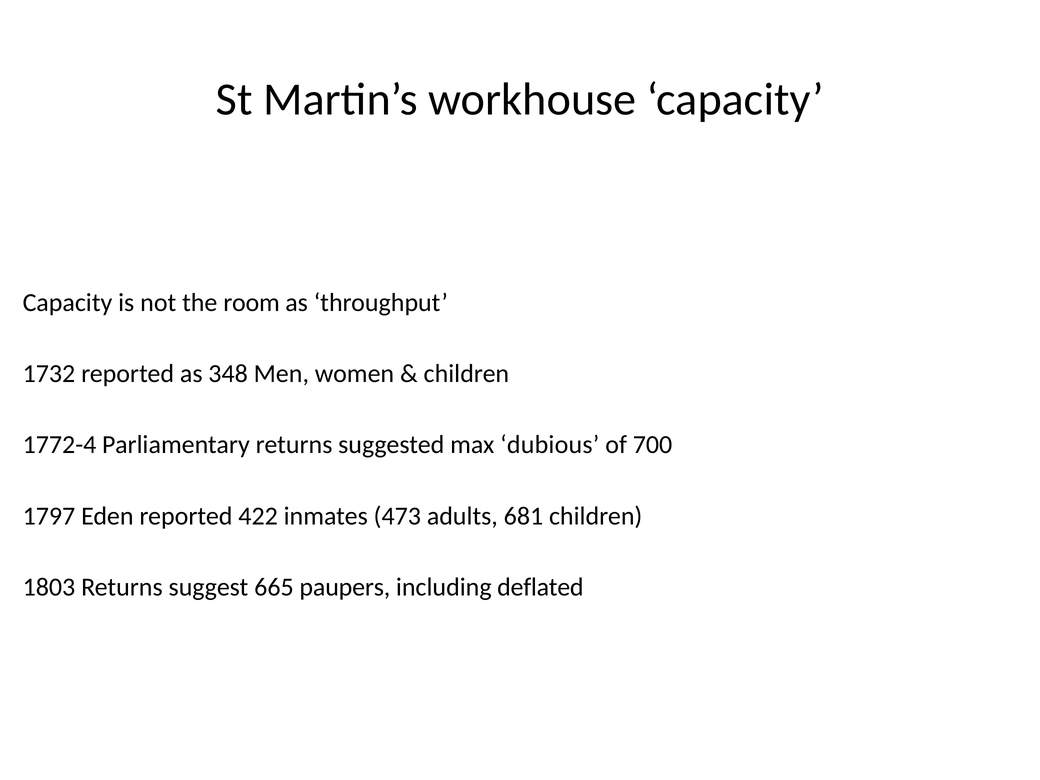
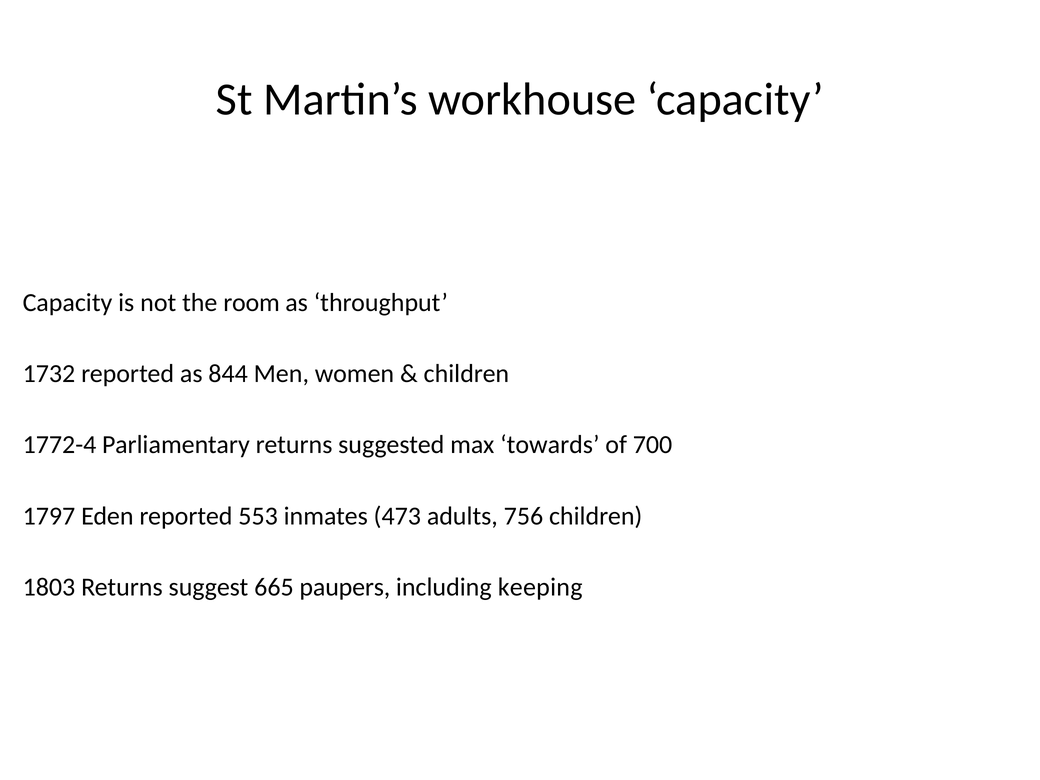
348: 348 -> 844 (228, 374)
dubious: dubious -> towards (550, 445)
422: 422 -> 553 (258, 516)
681: 681 -> 756 (523, 516)
deflated: deflated -> keeping (540, 587)
